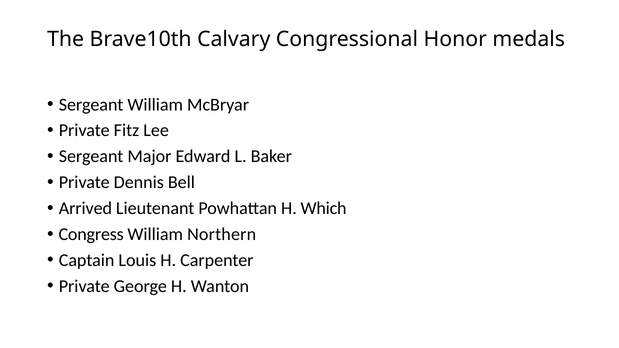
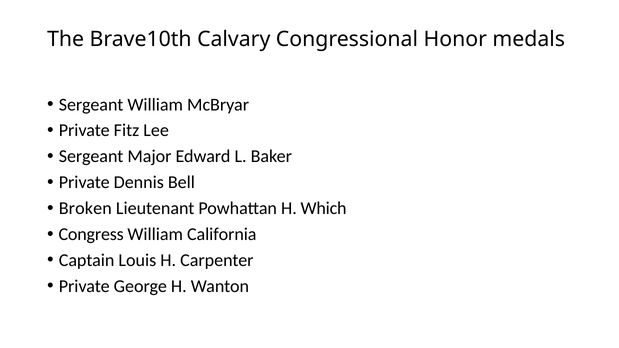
Arrived: Arrived -> Broken (85, 208)
Northern: Northern -> California (222, 234)
